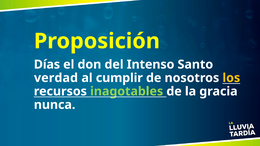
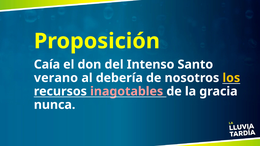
Días: Días -> Caía (47, 65)
verdad: verdad -> verano (56, 78)
cumplir: cumplir -> debería (119, 78)
inagotables colour: light green -> pink (127, 91)
